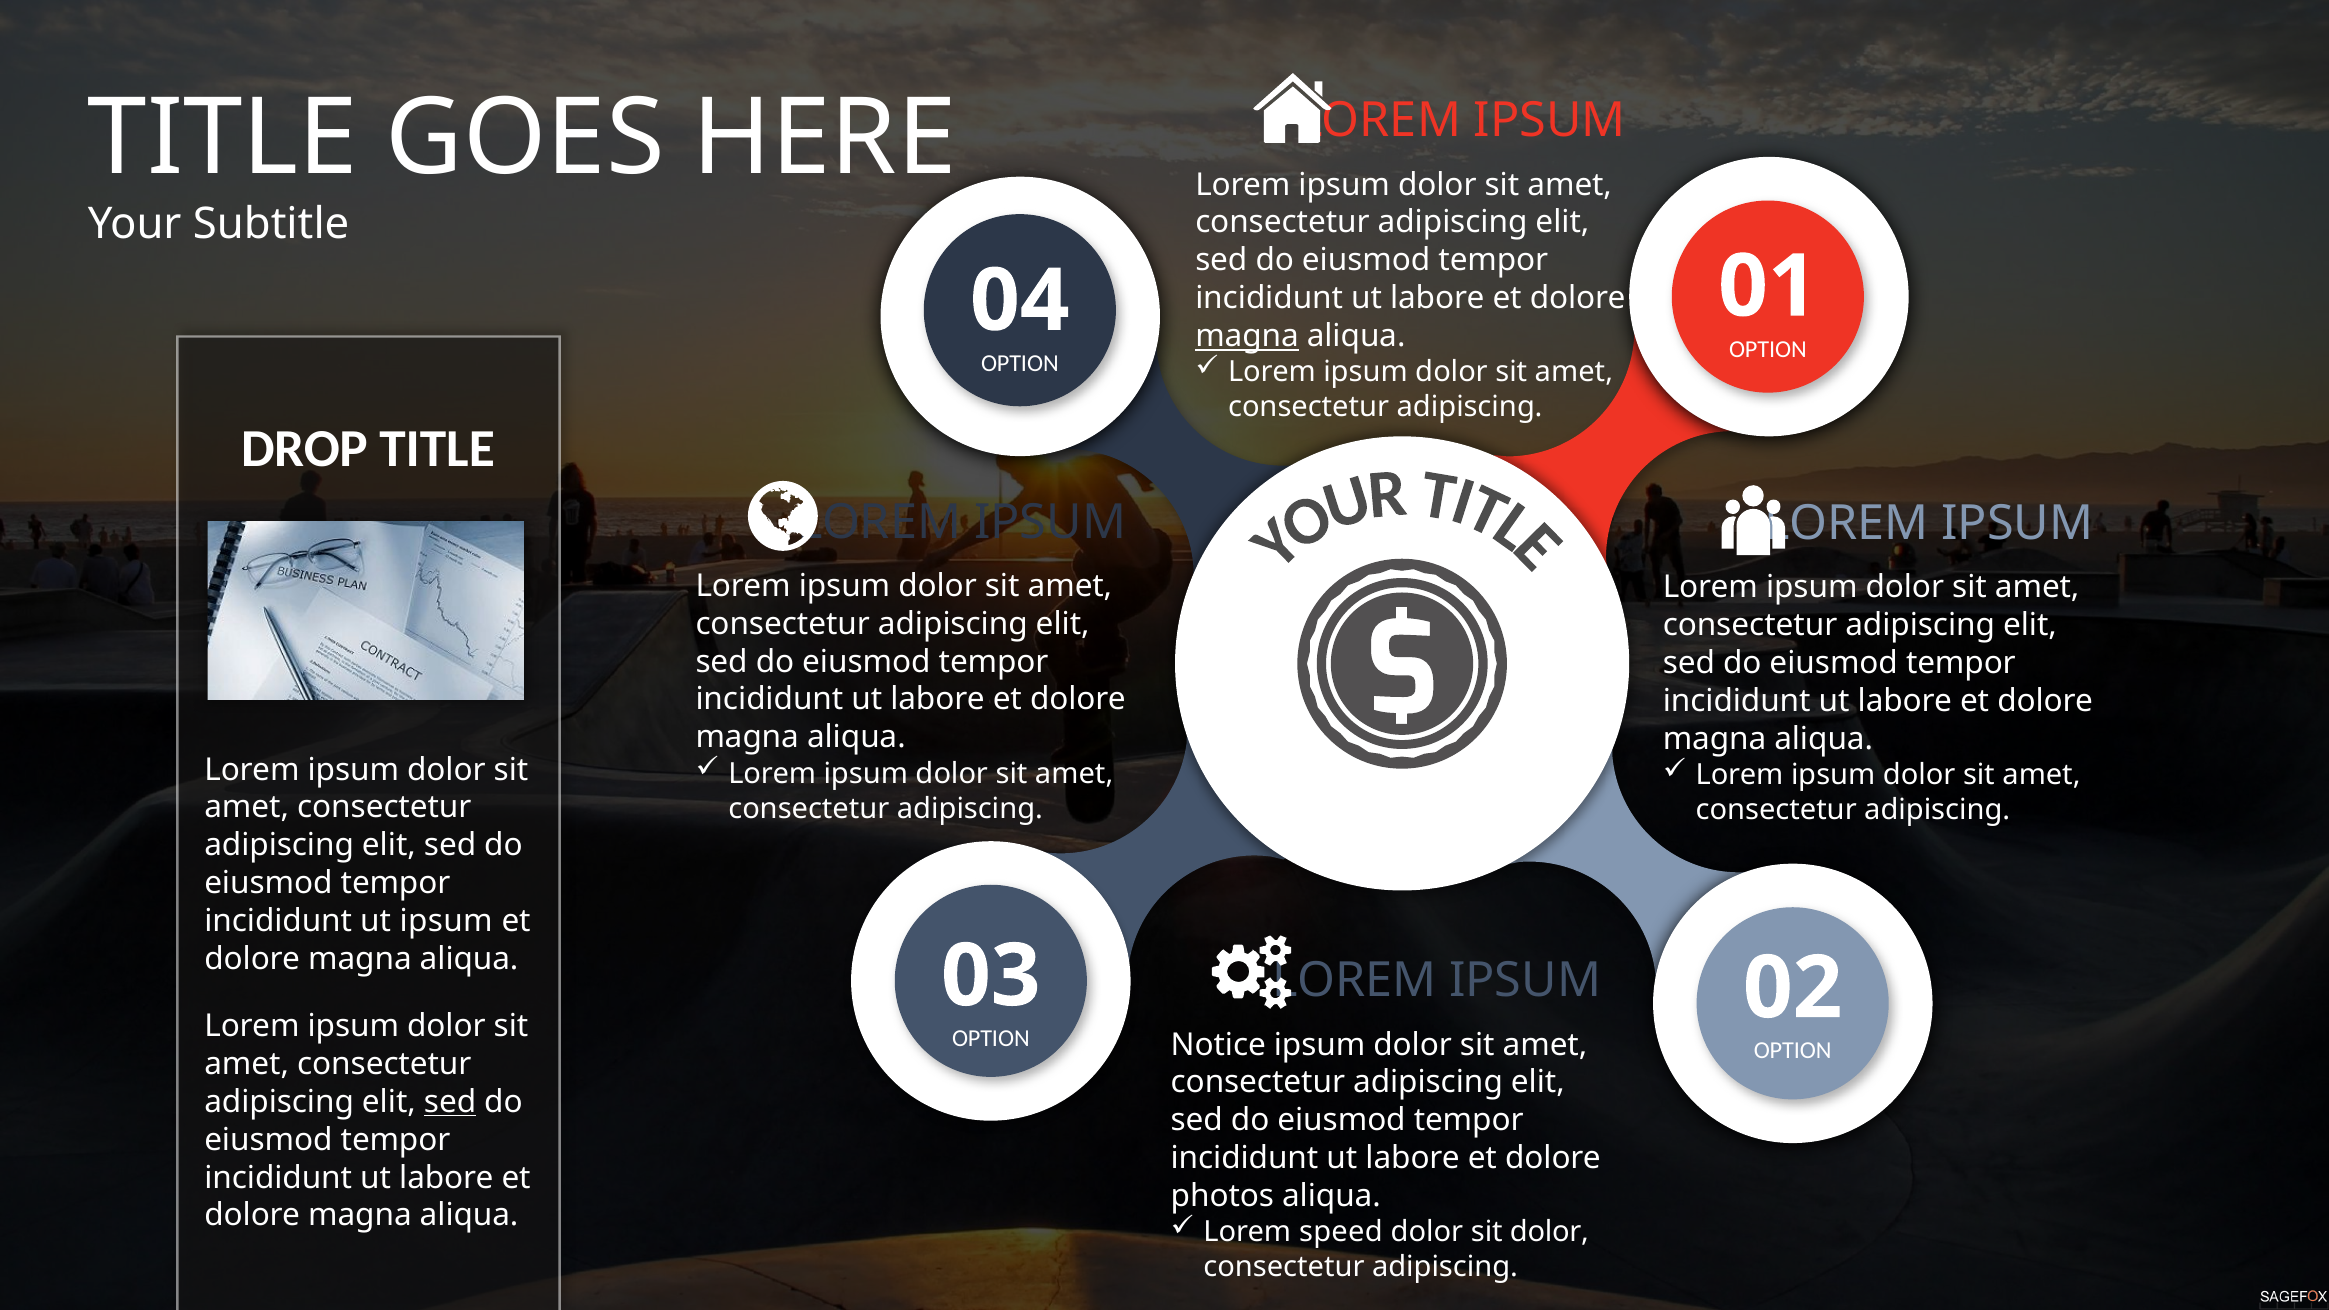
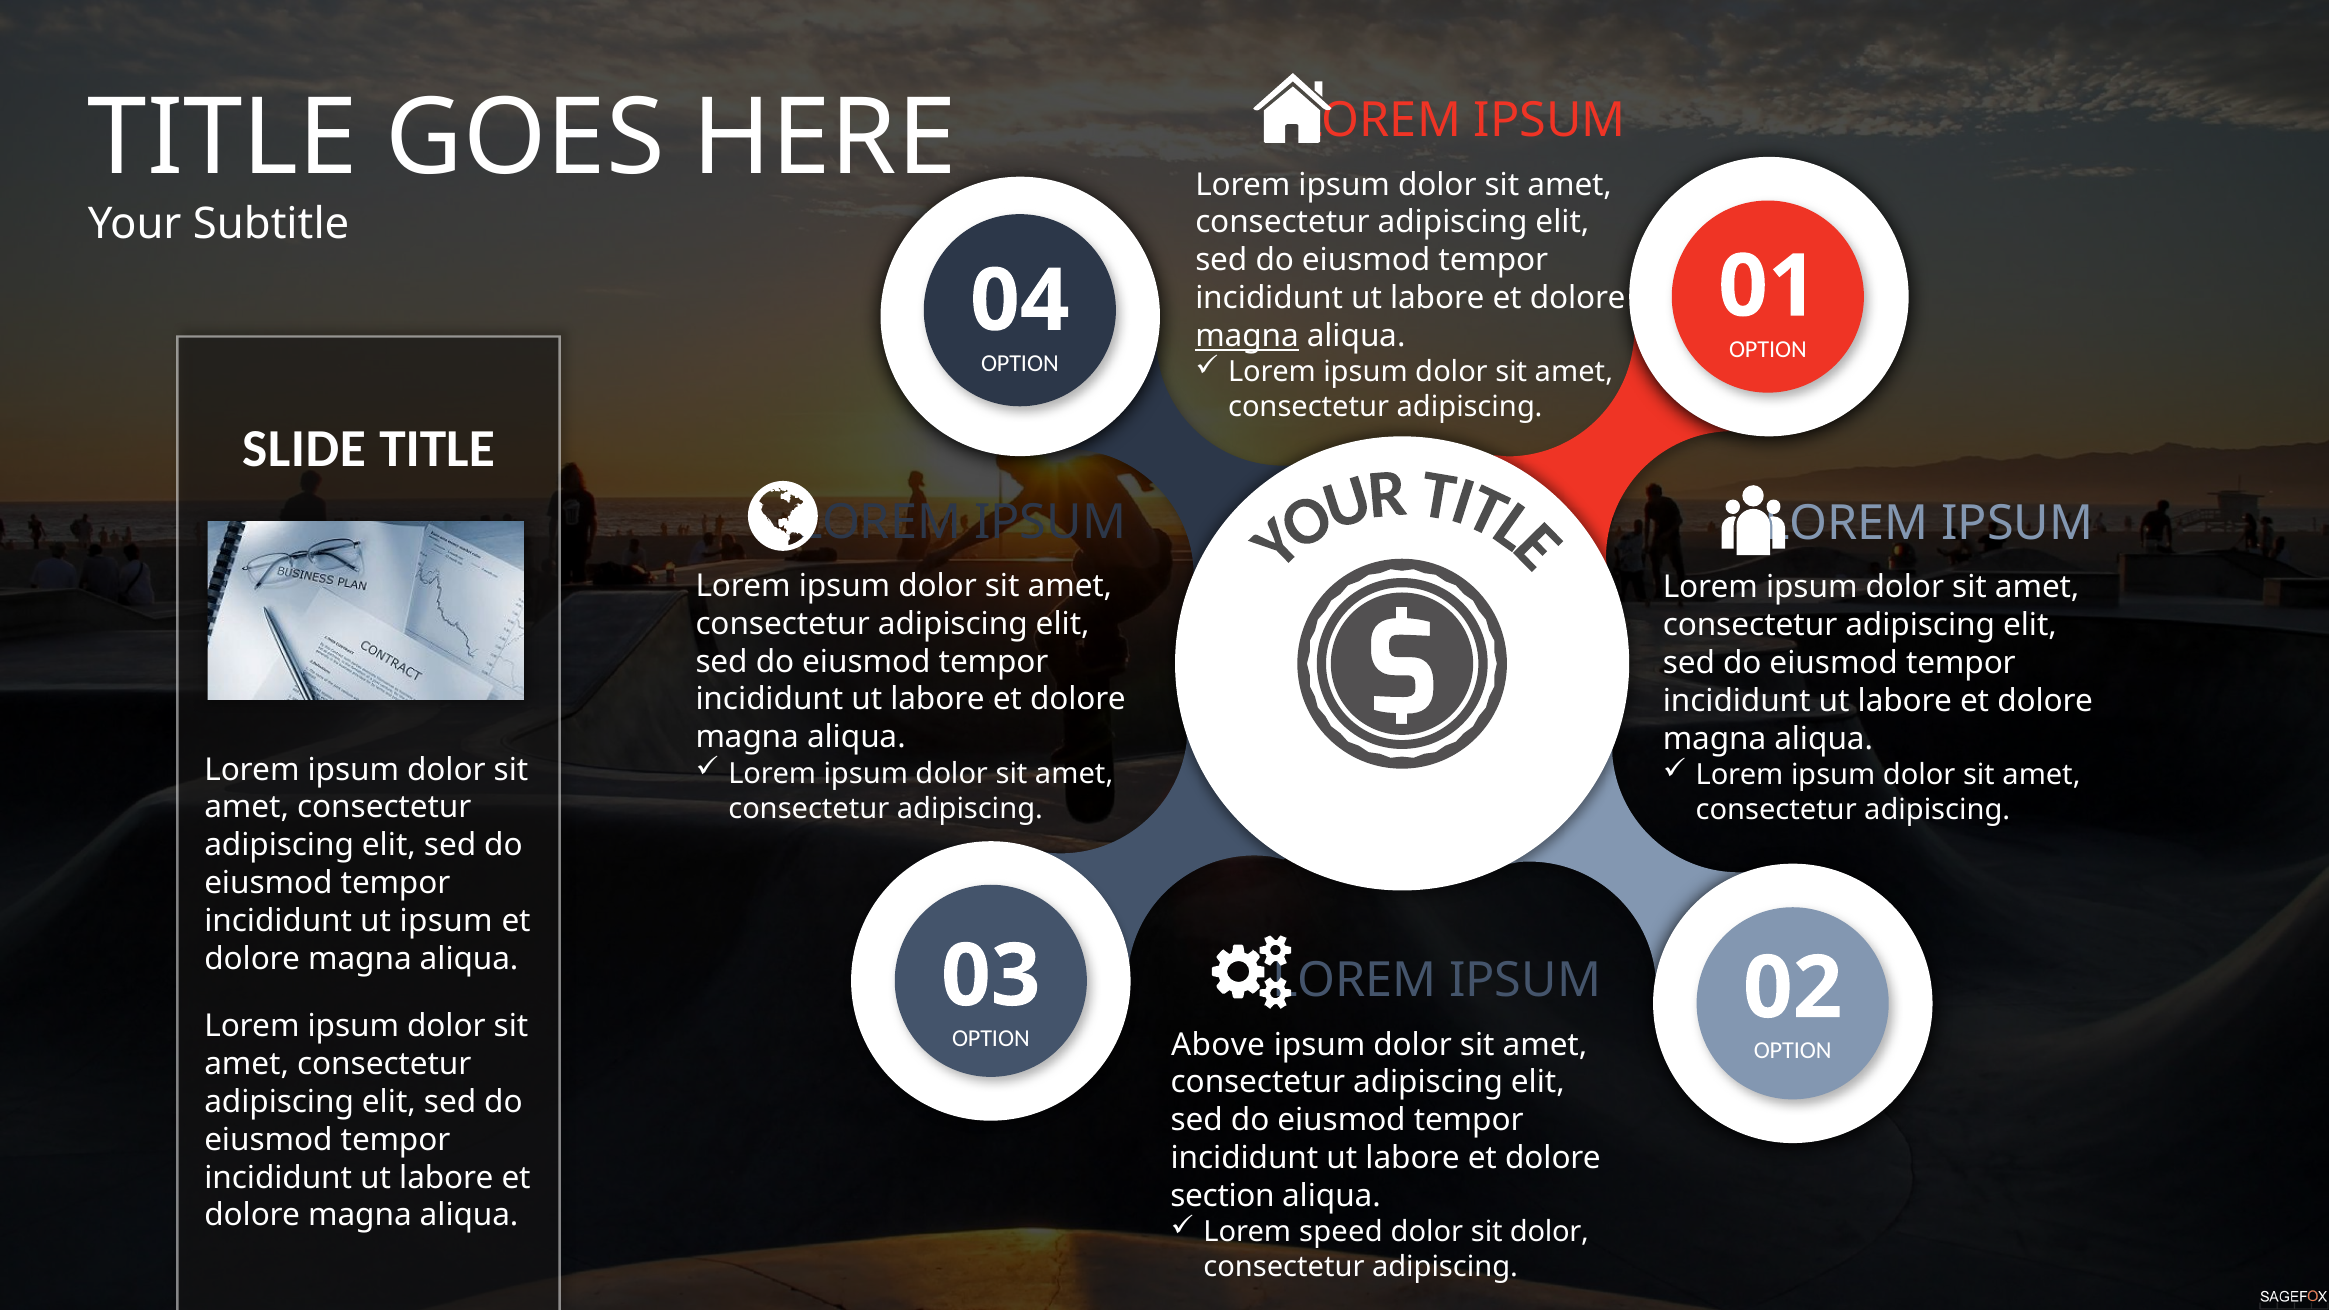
DROP: DROP -> SLIDE (304, 449)
Notice: Notice -> Above (1218, 1045)
sed underline: present -> none (450, 1102)
photos: photos -> section (1223, 1196)
